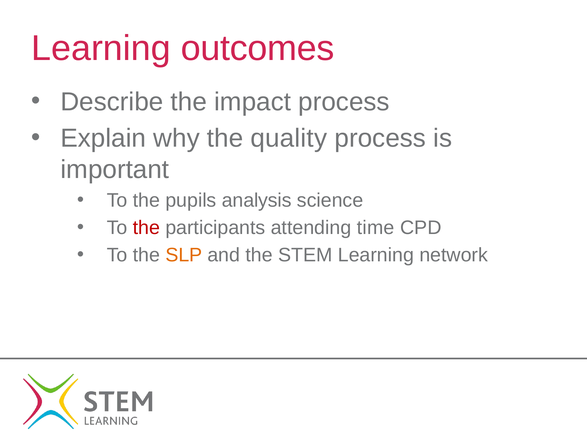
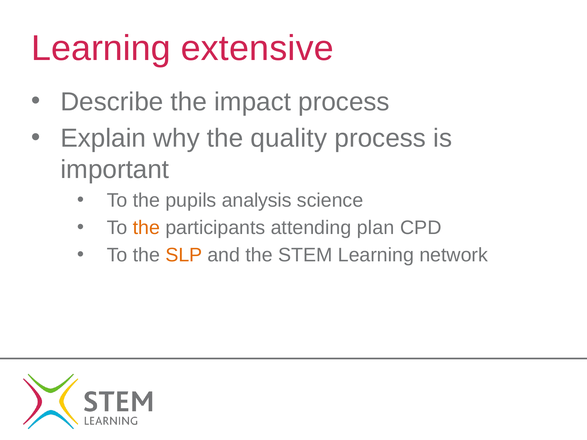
outcomes: outcomes -> extensive (257, 48)
the colour: red -> orange (146, 228)
time: time -> plan (376, 228)
